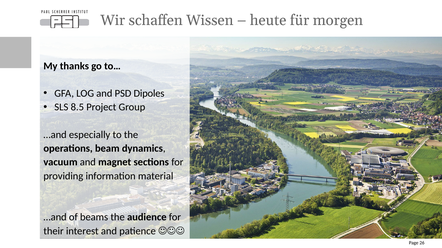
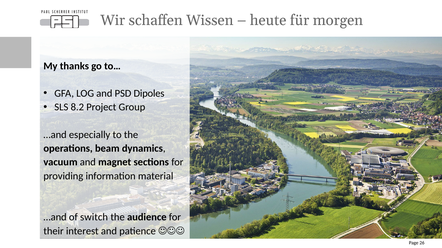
8.5: 8.5 -> 8.2 (77, 107)
beams: beams -> switch (94, 218)
